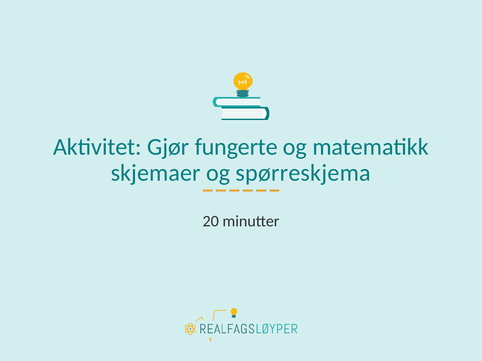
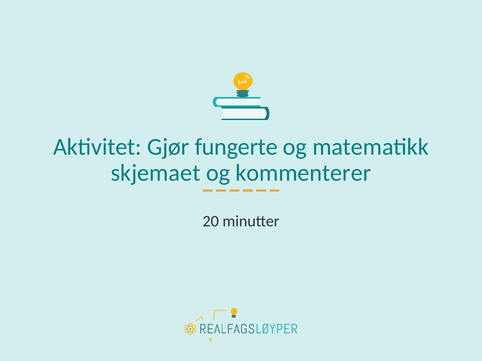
skjemaer: skjemaer -> skjemaet (156, 173)
spørreskjema: spørreskjema -> kommenterer (303, 173)
